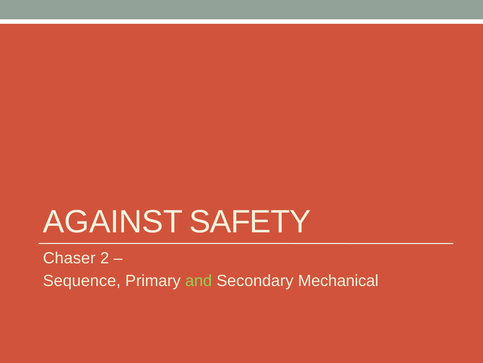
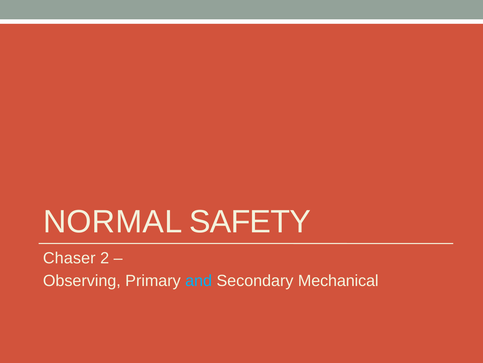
AGAINST: AGAINST -> NORMAL (113, 222)
Sequence: Sequence -> Observing (82, 280)
and colour: light green -> light blue (199, 280)
